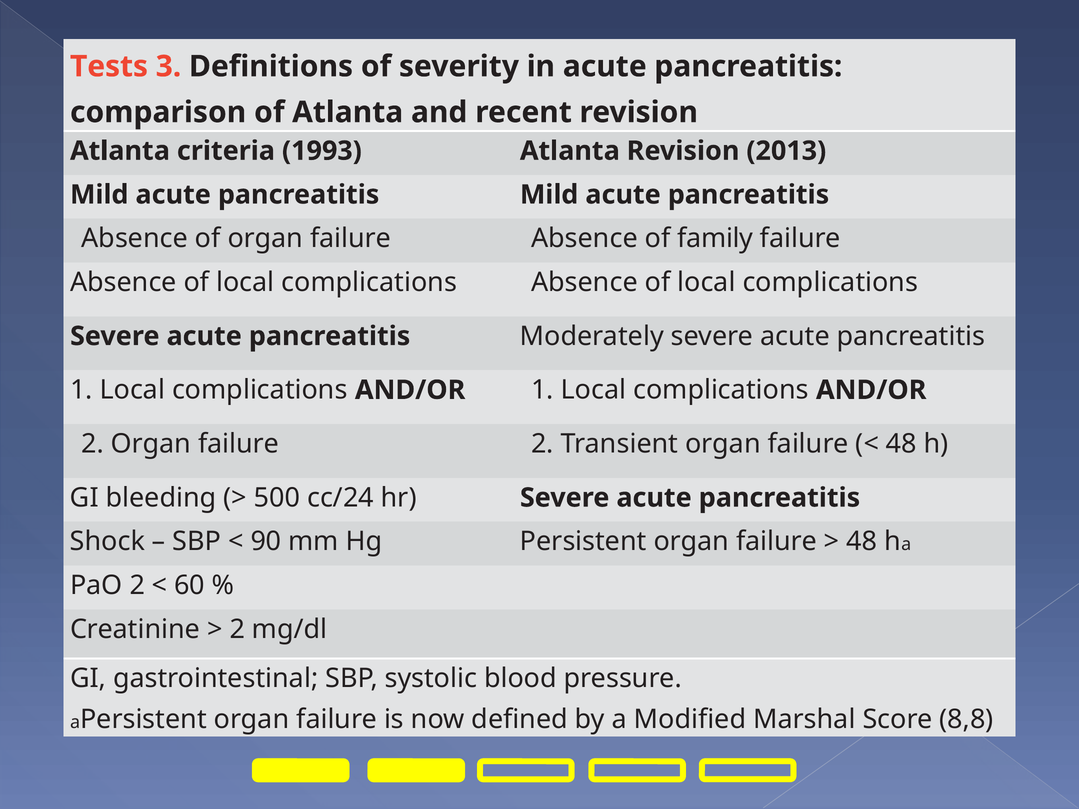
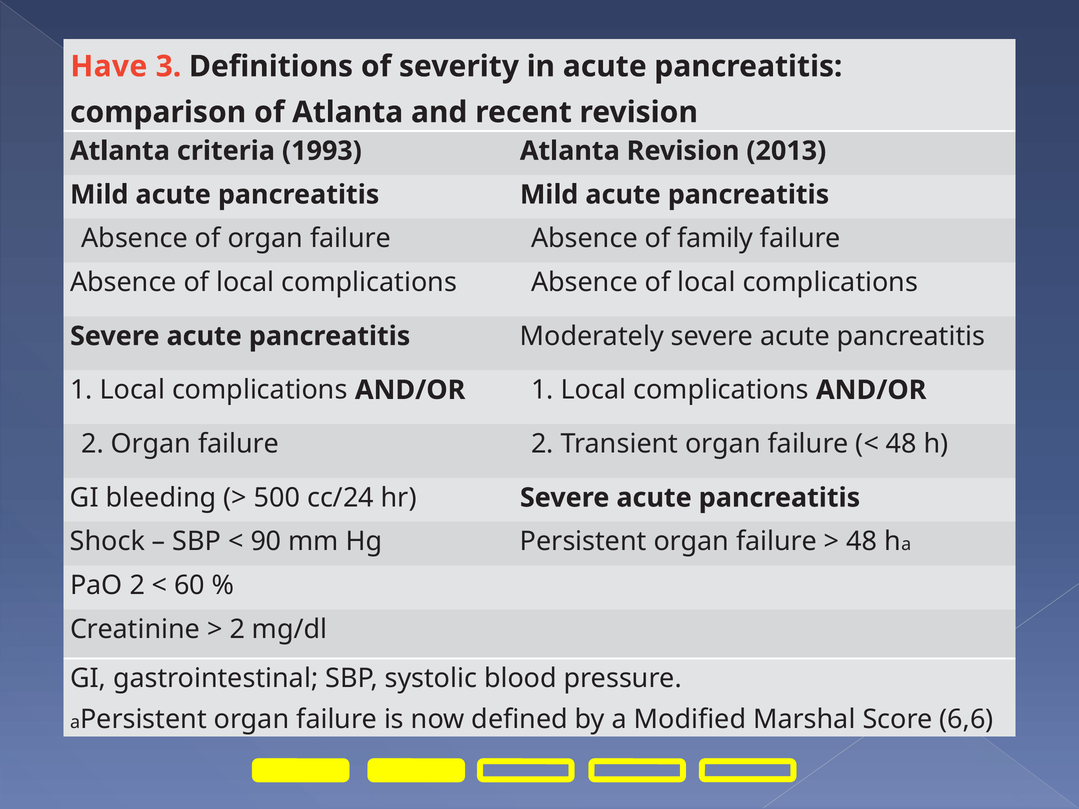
Tests: Tests -> Have (109, 66)
8,8: 8,8 -> 6,6 (967, 720)
